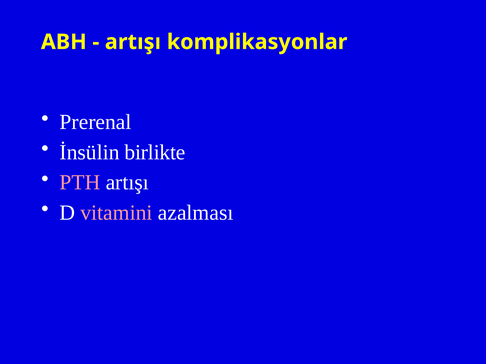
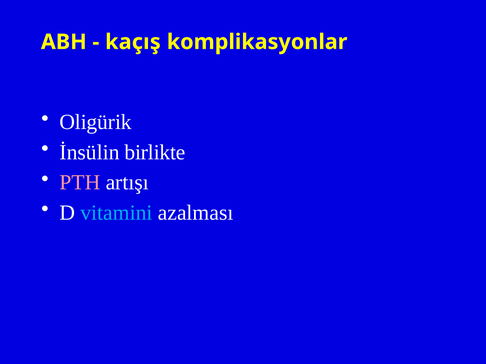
artışı: artışı -> kaçış (133, 42)
Prerenal: Prerenal -> Oligürik (96, 122)
vitamini colour: pink -> light blue (116, 213)
